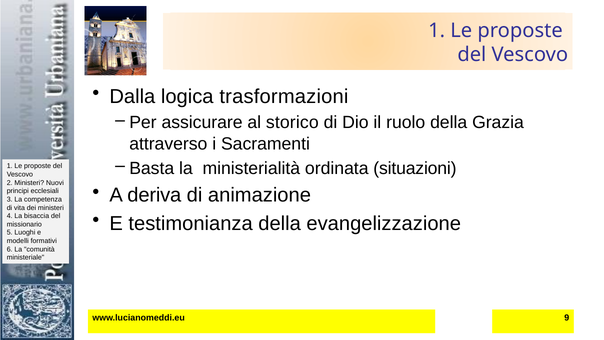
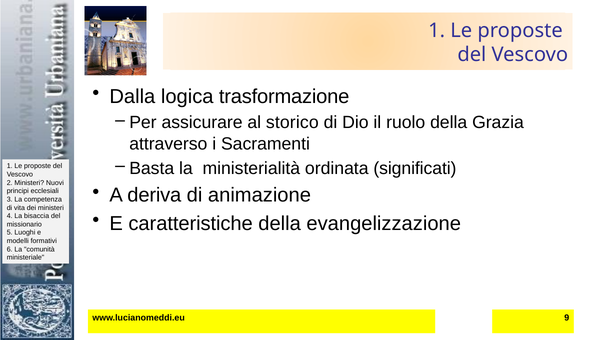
trasformazioni: trasformazioni -> trasformazione (284, 96)
situazioni: situazioni -> significati (415, 168)
testimonianza: testimonianza -> caratteristiche (191, 223)
